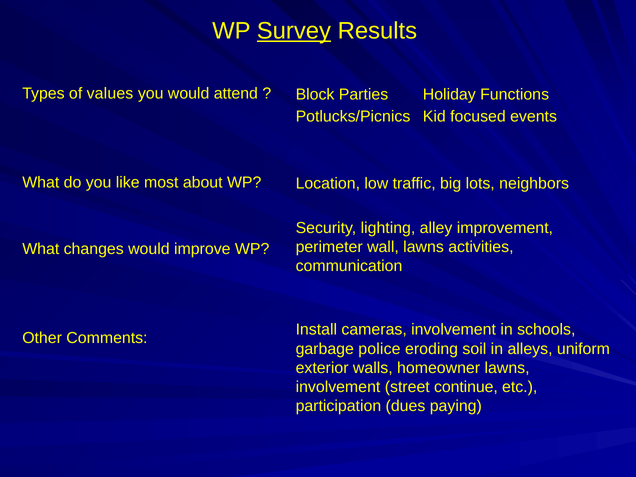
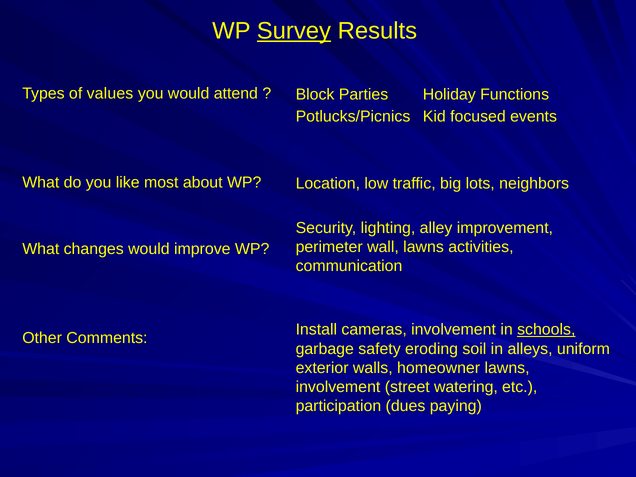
schools underline: none -> present (546, 330)
police: police -> safety (380, 349)
continue: continue -> watering (466, 387)
